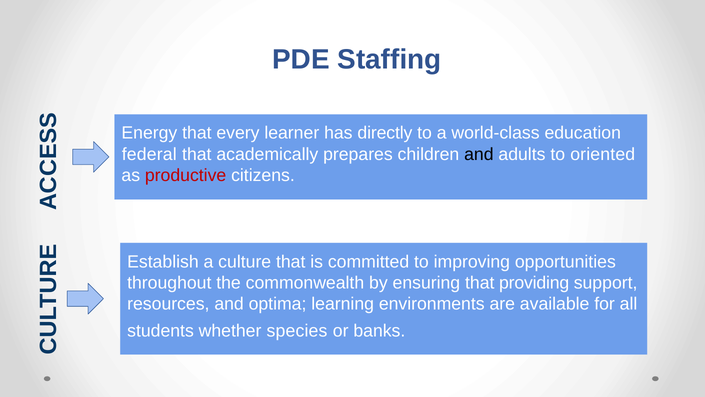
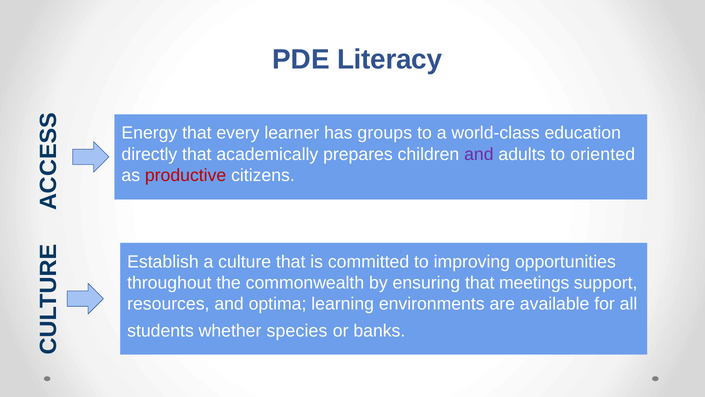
Staffing: Staffing -> Literacy (390, 59)
directly: directly -> groups (385, 133)
federal: federal -> directly (149, 154)
and colour: black -> purple (479, 154)
providing: providing -> meetings (534, 283)
